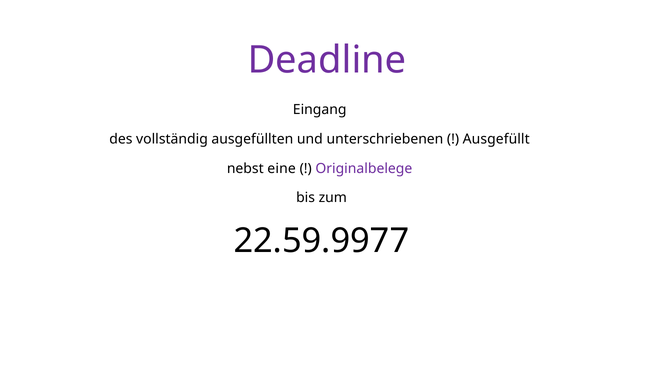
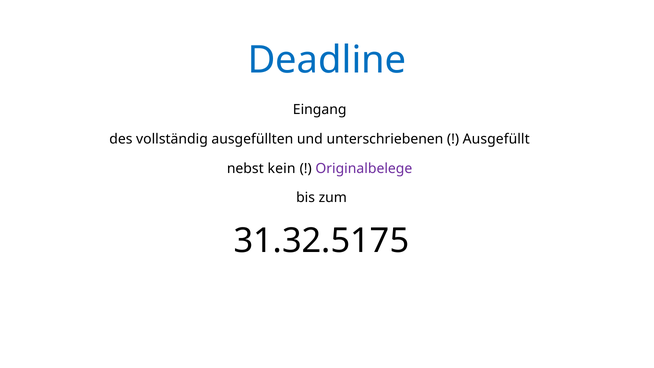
Deadline colour: purple -> blue (327, 60)
eine: eine -> kein (282, 168)
22.59.9977: 22.59.9977 -> 31.32.5175 (321, 241)
